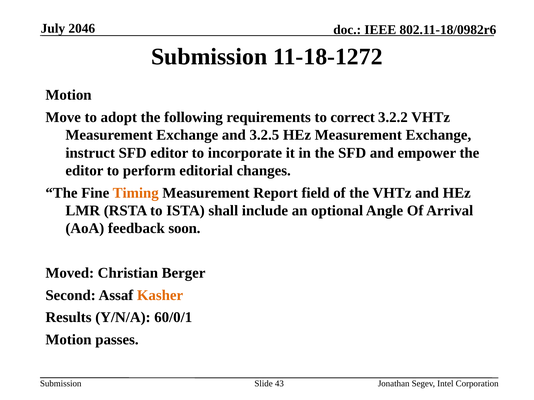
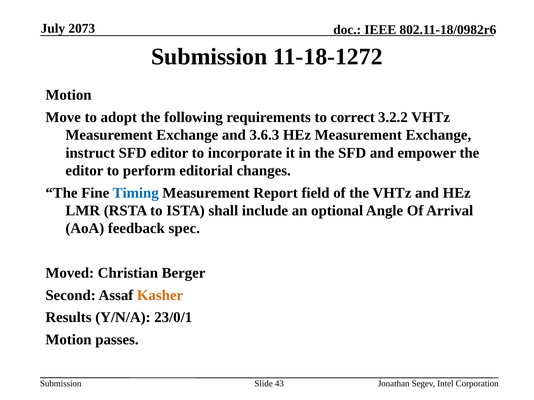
2046: 2046 -> 2073 (82, 28)
3.2.5: 3.2.5 -> 3.6.3 (264, 135)
Timing colour: orange -> blue (136, 193)
soon: soon -> spec (184, 229)
60/0/1: 60/0/1 -> 23/0/1 (173, 318)
